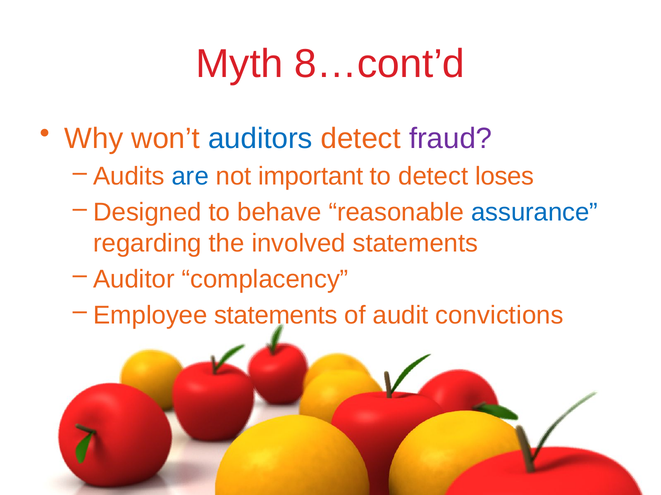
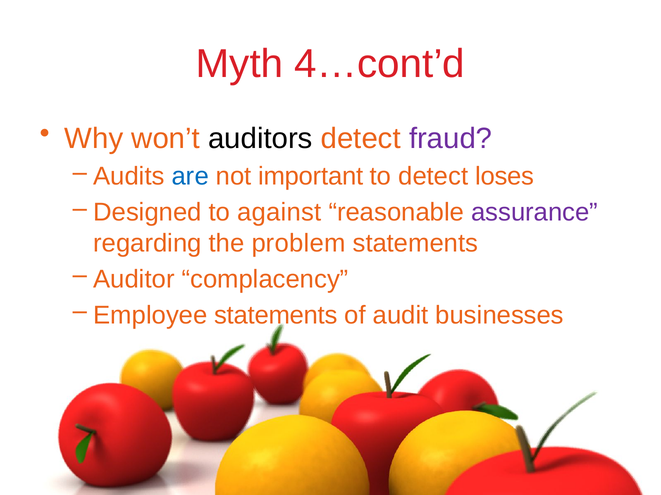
8…cont’d: 8…cont’d -> 4…cont’d (380, 64)
auditors colour: blue -> black (260, 139)
behave: behave -> against (279, 213)
assurance colour: blue -> purple (535, 213)
involved: involved -> problem (298, 244)
convictions: convictions -> businesses (500, 316)
